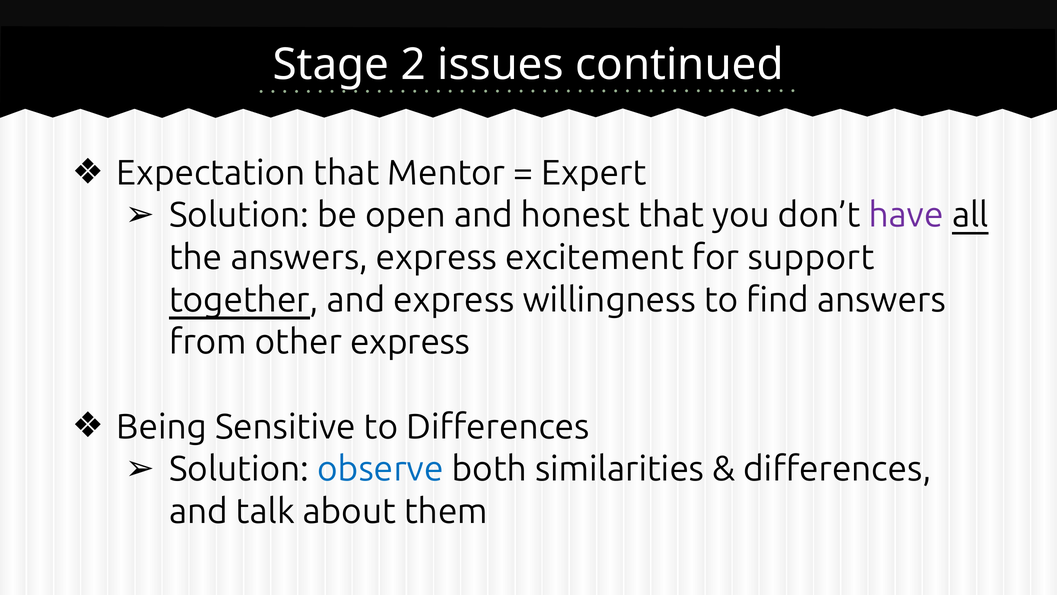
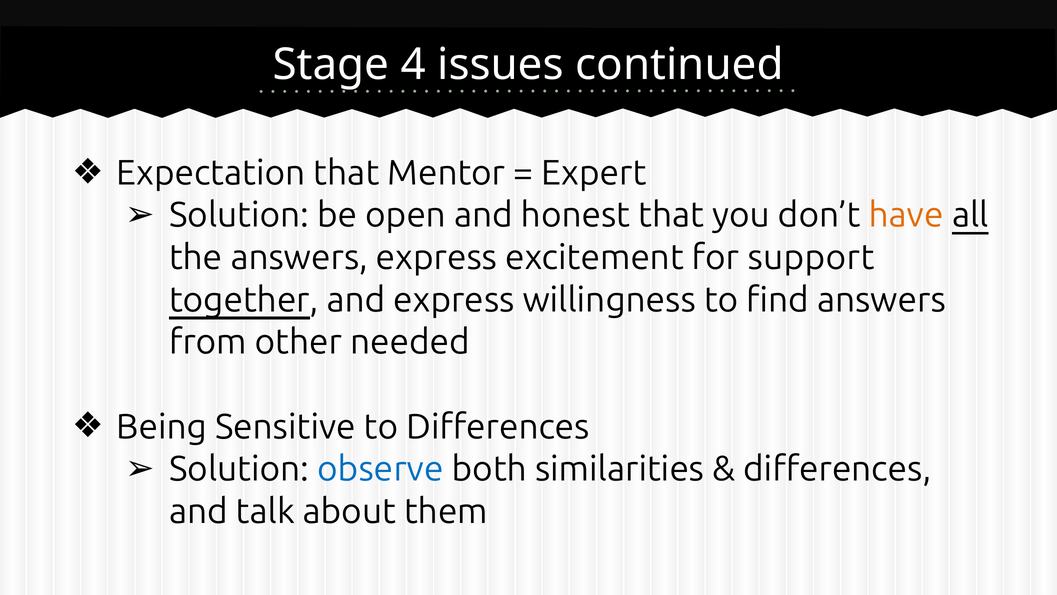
2: 2 -> 4 (413, 65)
have colour: purple -> orange (906, 215)
other express: express -> needed (410, 342)
